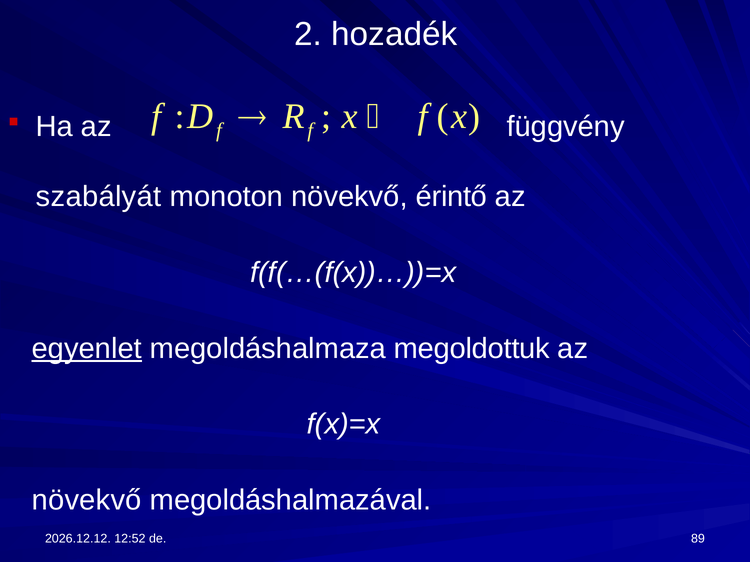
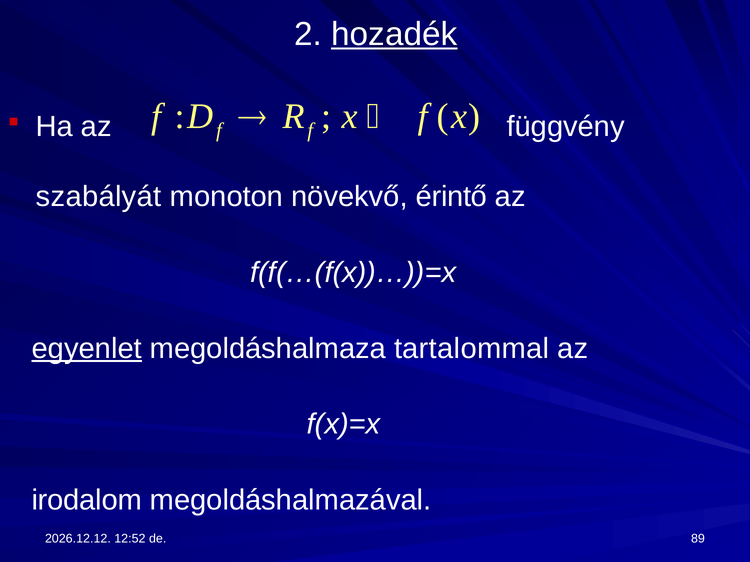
hozadék underline: none -> present (394, 34)
megoldottuk: megoldottuk -> tartalommal (472, 349)
növekvő: növekvő -> irodalom (87, 501)
